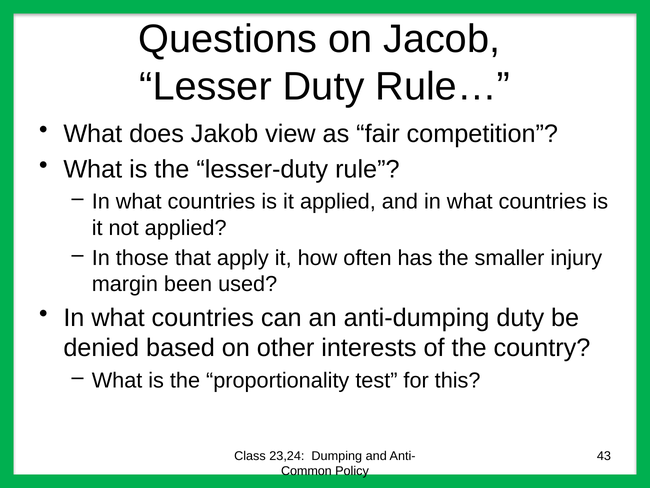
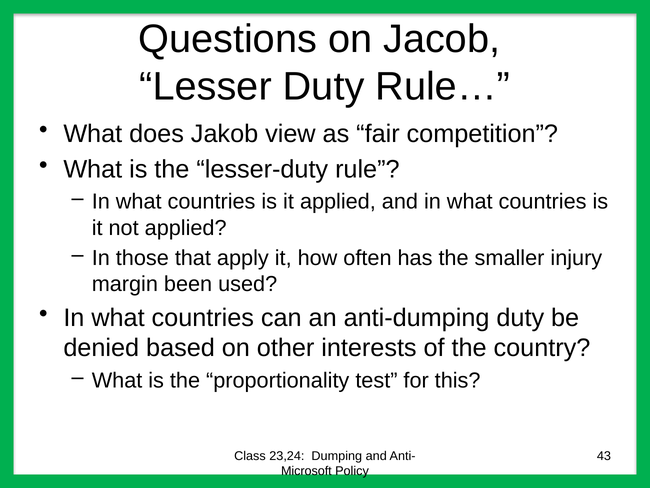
Common: Common -> Microsoft (306, 471)
